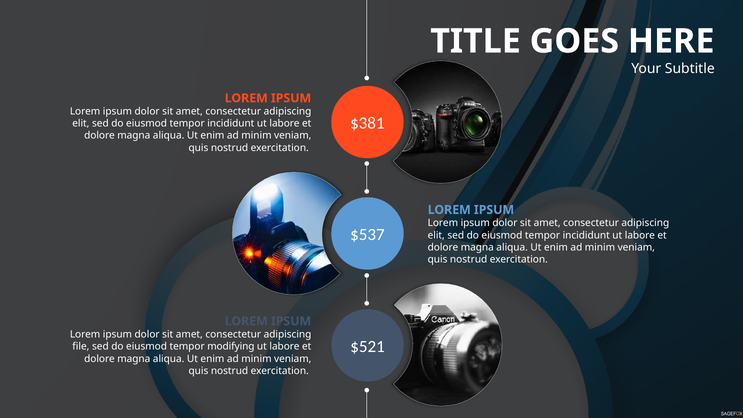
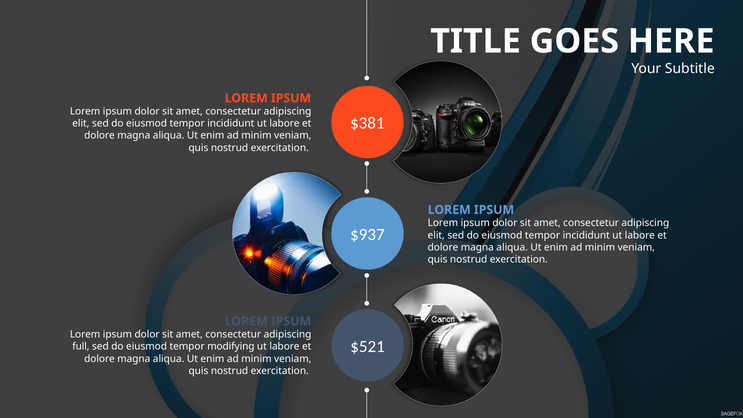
$537: $537 -> $937 (367, 235)
file: file -> full (81, 347)
